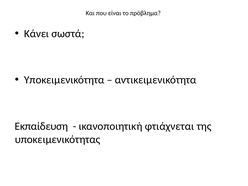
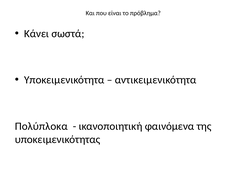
Εκπαίδευση: Εκπαίδευση -> Πολύπλοκα (41, 126)
φτιάχνεται: φτιάχνεται -> φαινόμενα (169, 126)
